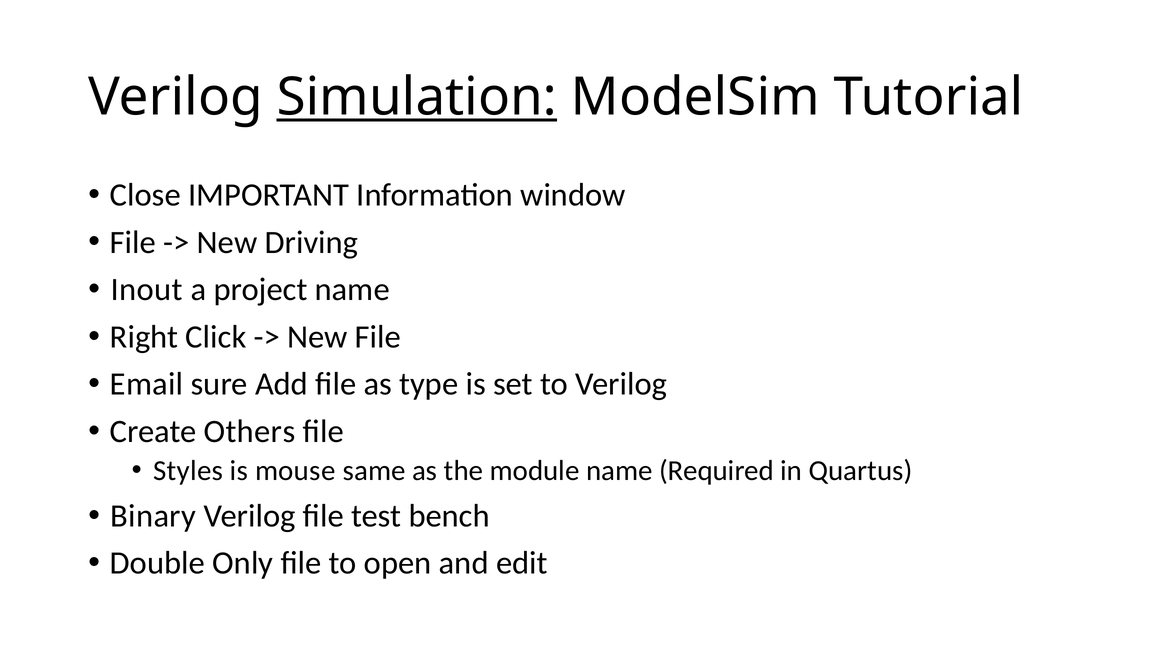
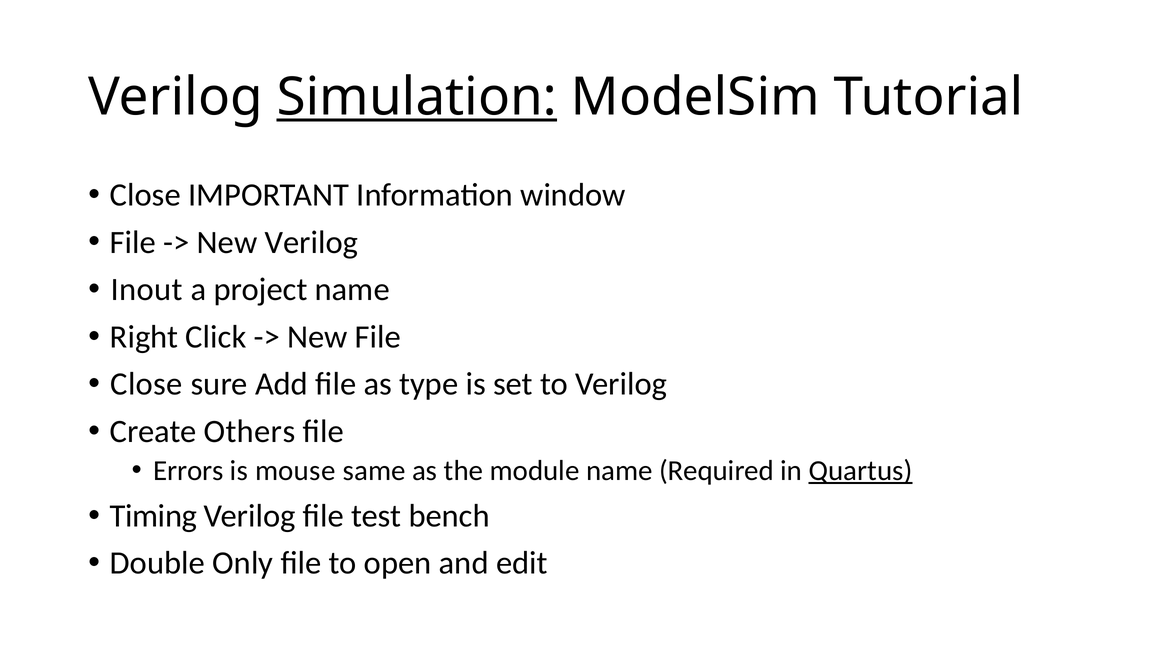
New Driving: Driving -> Verilog (311, 242)
Email: Email -> Close (147, 384)
Styles: Styles -> Errors (189, 471)
Quartus underline: none -> present (861, 471)
Binary: Binary -> Timing (153, 516)
